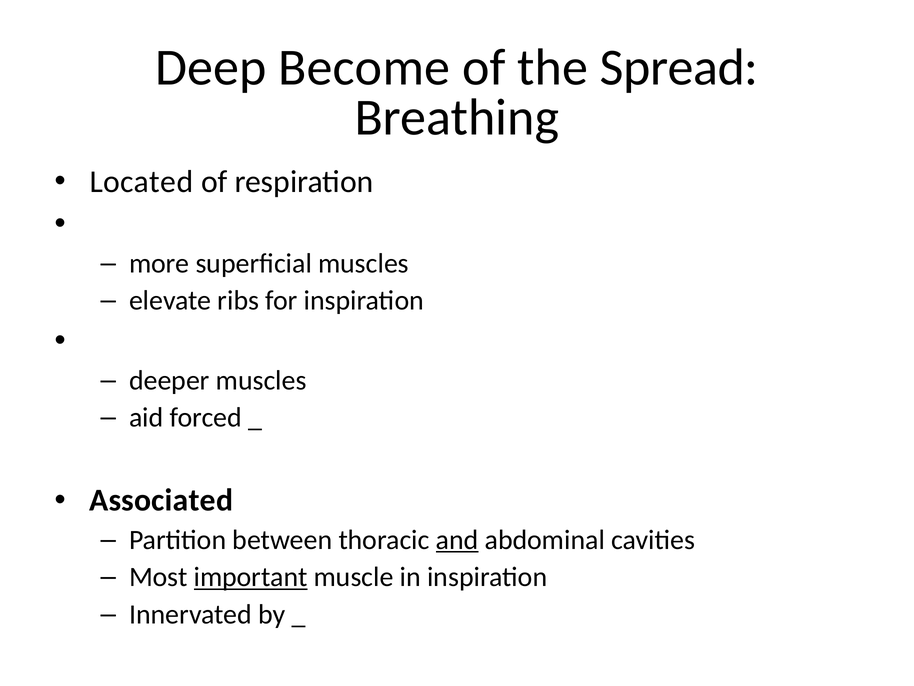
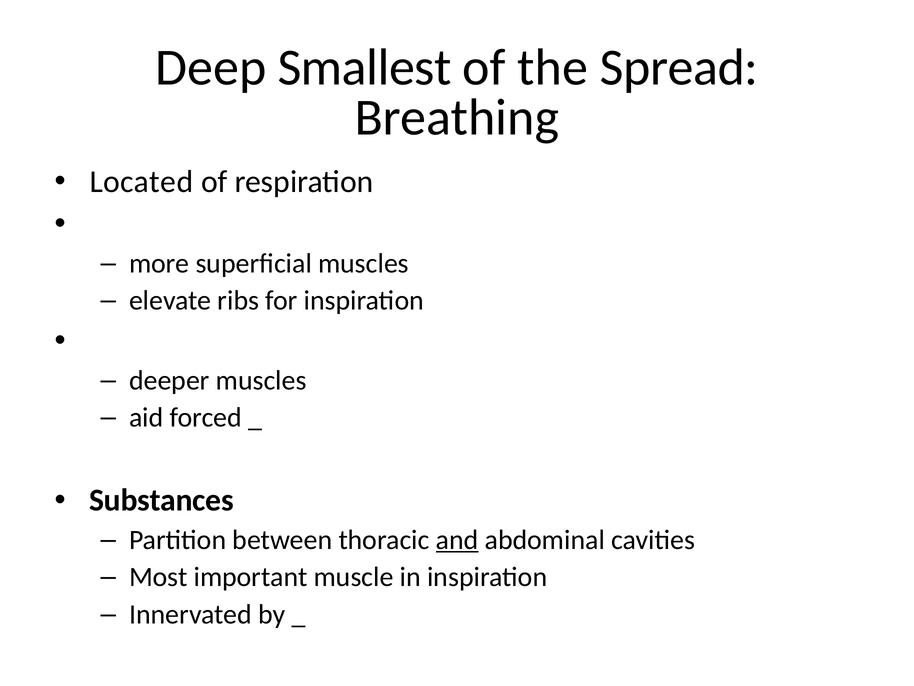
Become: Become -> Smallest (365, 67)
Associated: Associated -> Substances (161, 500)
important underline: present -> none (251, 577)
